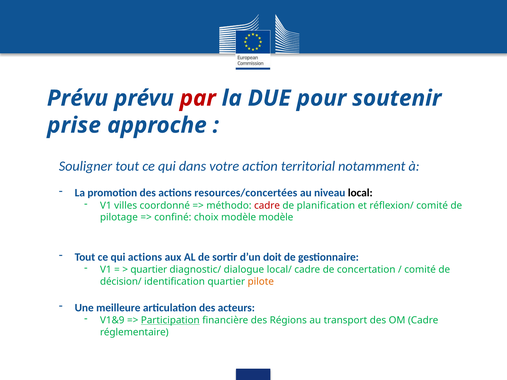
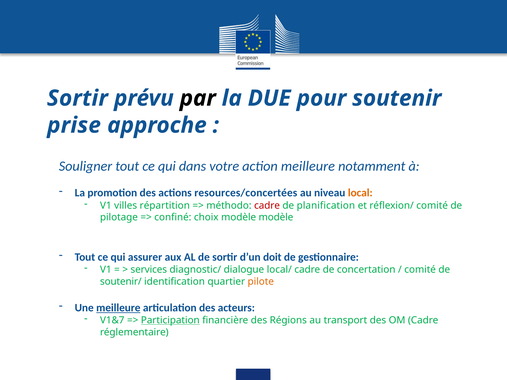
Prévu: Prévu -> Sortir (77, 98)
par colour: red -> black (198, 98)
action territorial: territorial -> meilleure (308, 166)
local colour: black -> orange (360, 193)
coordonné: coordonné -> répartition (165, 206)
qui actions: actions -> assurer (145, 257)
quartier: quartier -> services (149, 270)
décision/: décision/ -> soutenir/ (121, 282)
meilleure underline: none -> present (118, 308)
V1&9: V1&9 -> V1&7 (112, 320)
